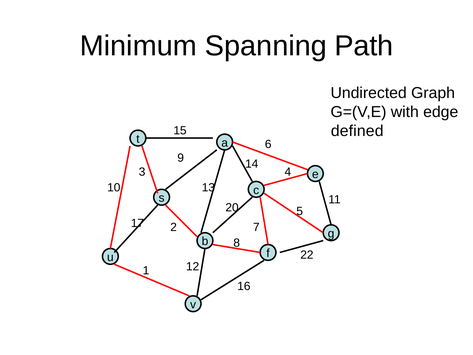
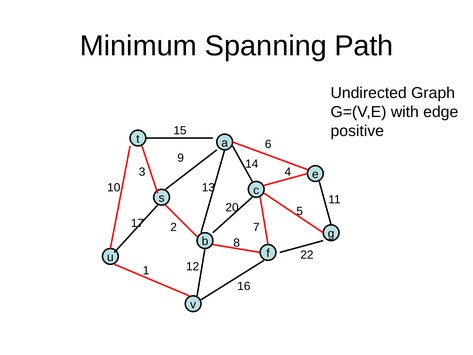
defined: defined -> positive (357, 131)
